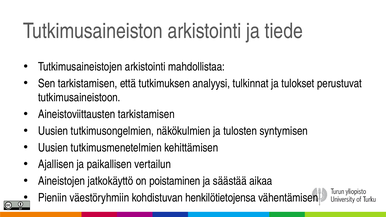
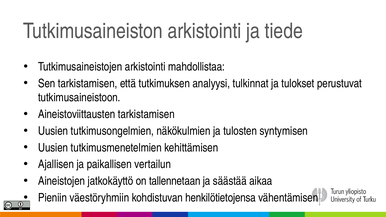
poistaminen: poistaminen -> tallennetaan (175, 181)
